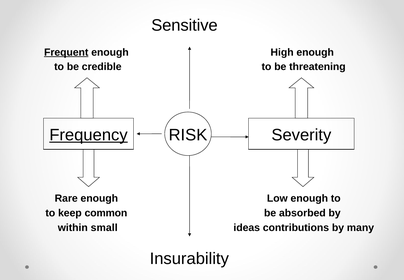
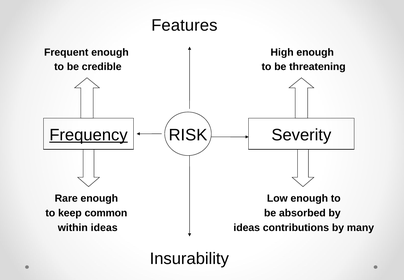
Sensitive: Sensitive -> Features (184, 25)
Frequent underline: present -> none (66, 52)
within small: small -> ideas (104, 227)
